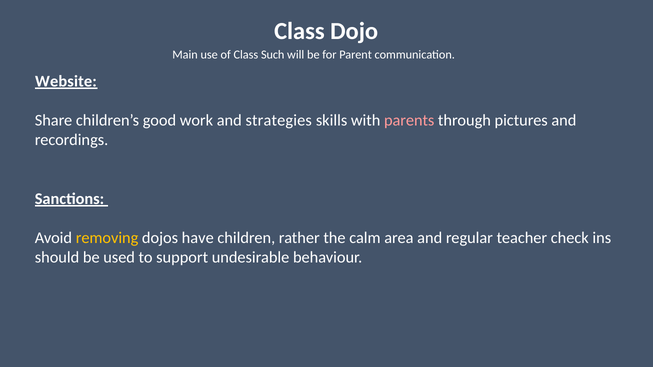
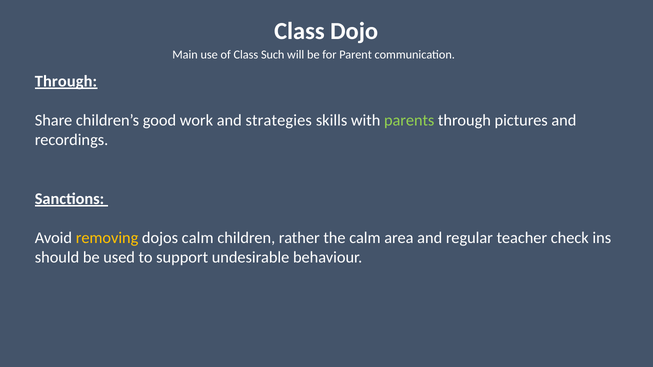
Website: Website -> Through (66, 81)
parents colour: pink -> light green (409, 120)
dojos have: have -> calm (198, 238)
